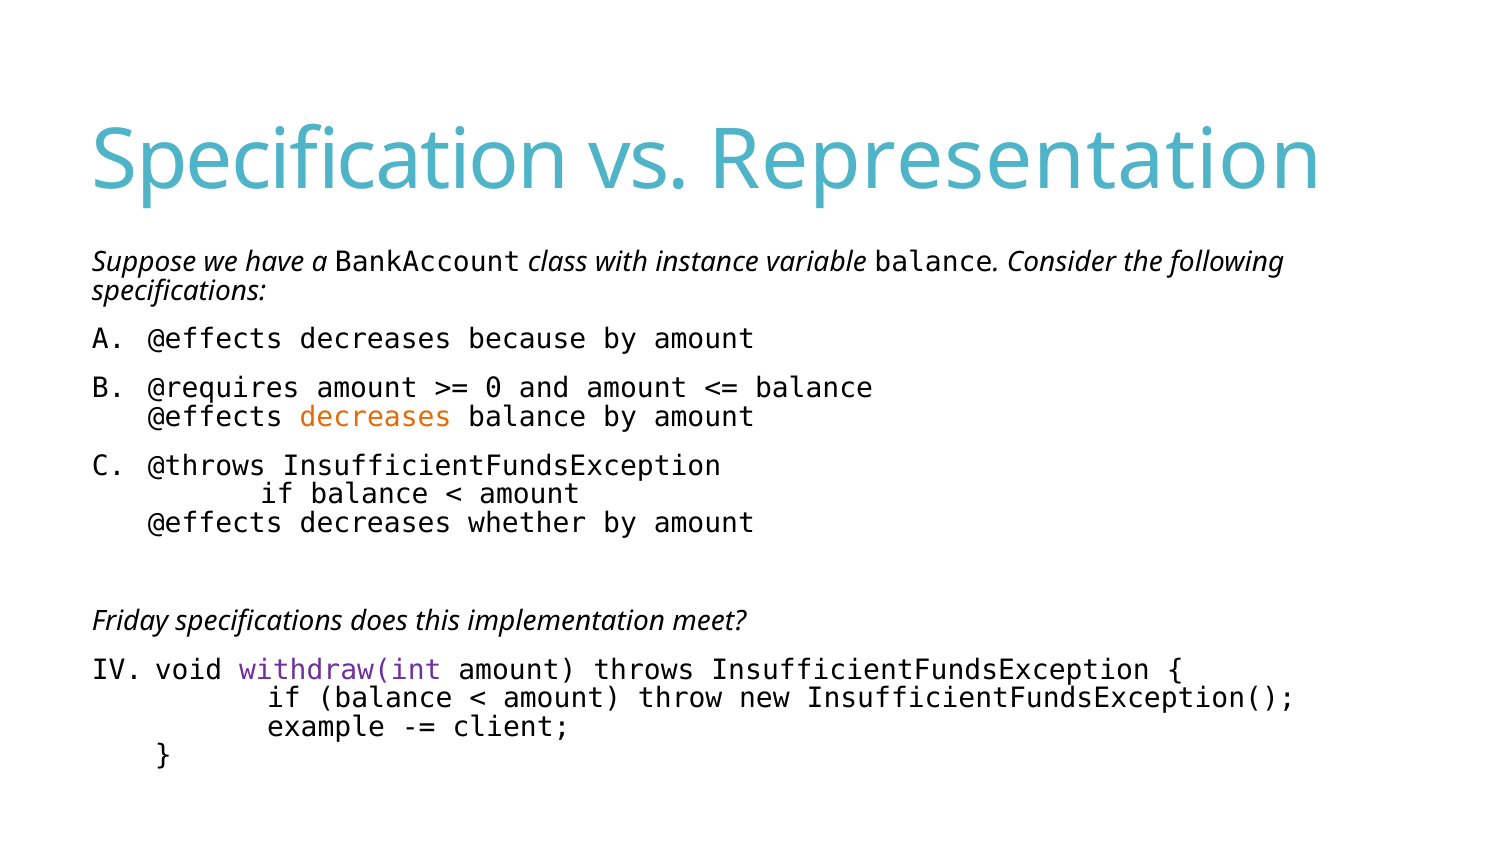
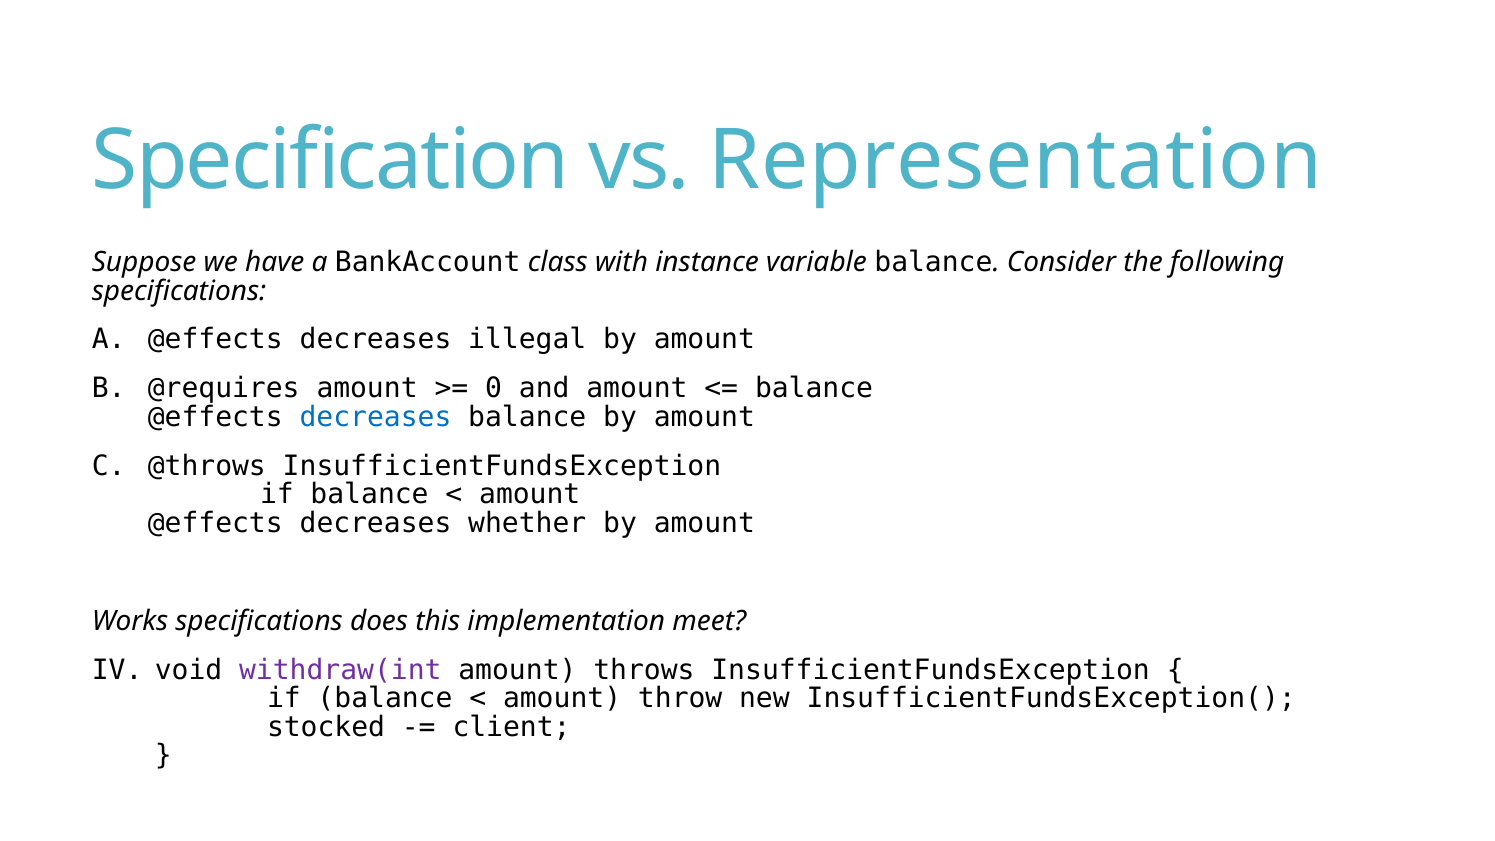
because: because -> illegal (527, 340)
decreases colour: orange -> blue (375, 417)
Friday: Friday -> Works (130, 621)
example: example -> stocked (326, 727)
